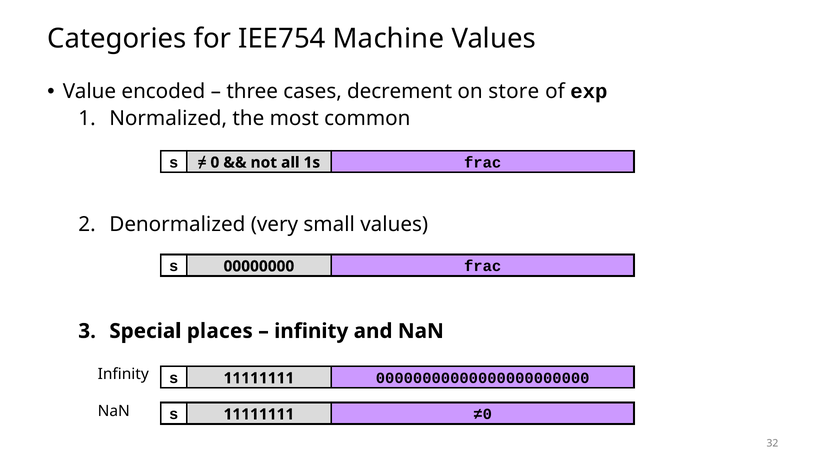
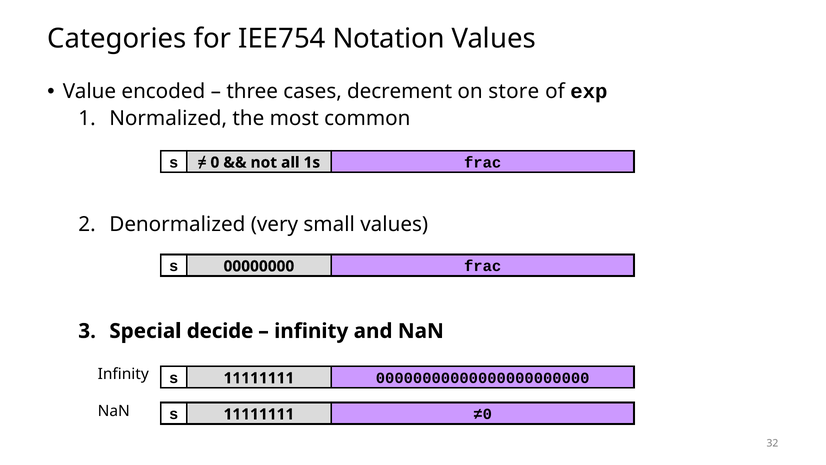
Machine: Machine -> Notation (389, 39)
places: places -> decide (220, 331)
